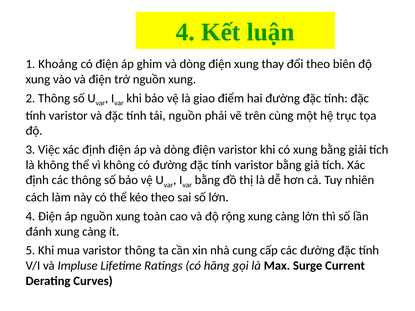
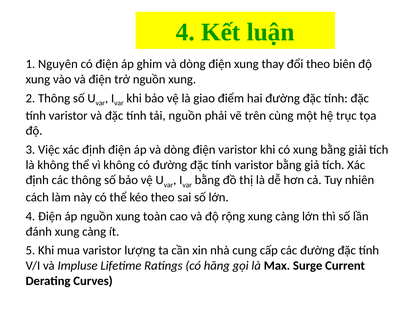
Khoảng: Khoảng -> Nguyên (58, 64)
varistor thông: thông -> lượng (140, 251)
